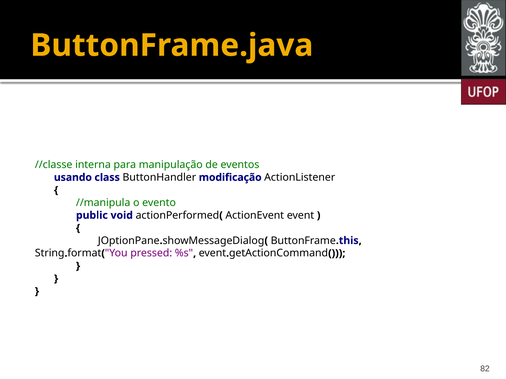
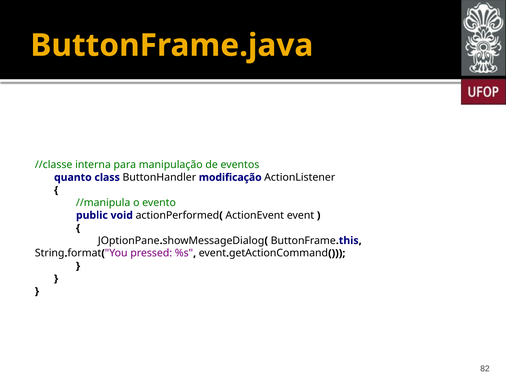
usando: usando -> quanto (73, 178)
